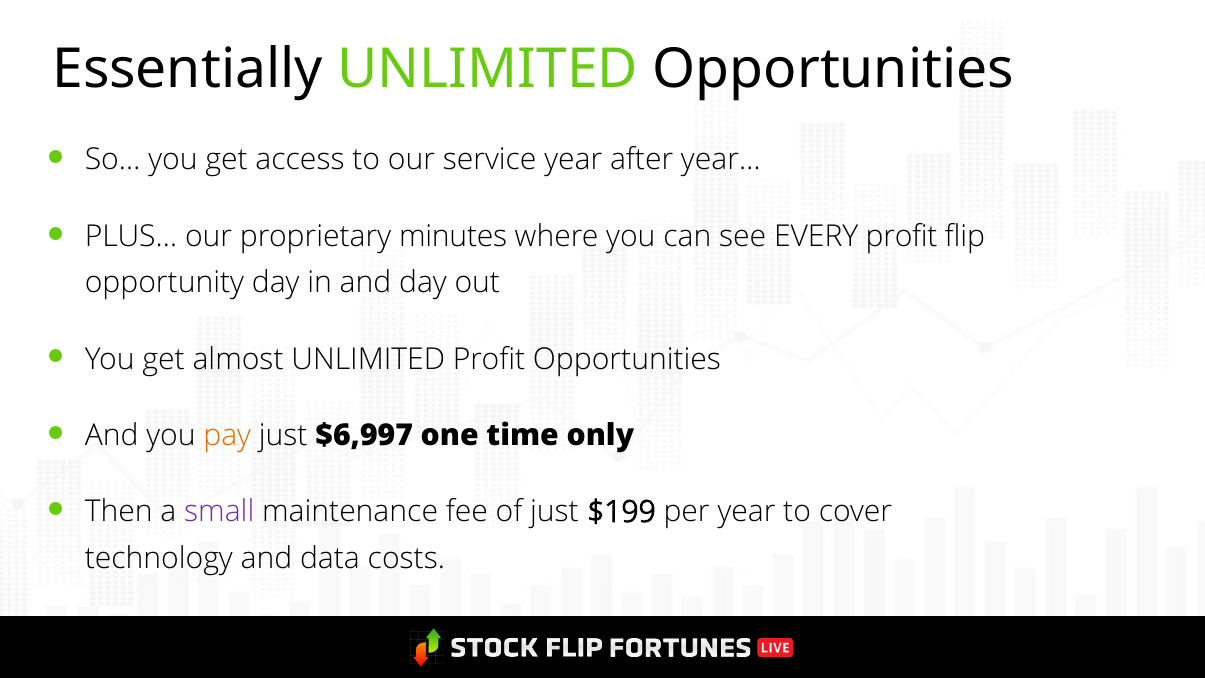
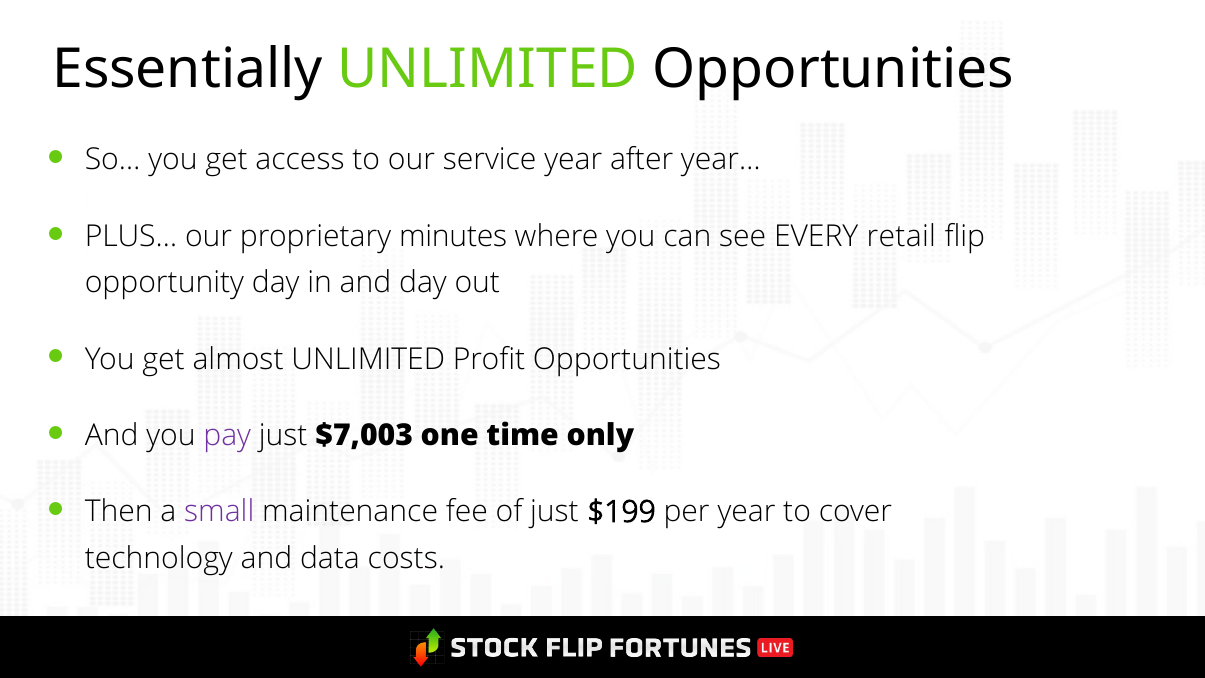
EVERY profit: profit -> retail (901, 236)
pay colour: orange -> purple (227, 435)
$6,997: $6,997 -> $7,003 (364, 435)
